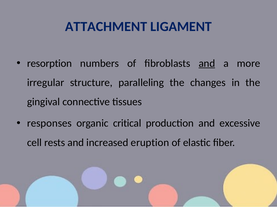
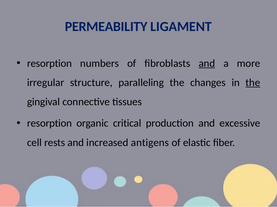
ATTACHMENT: ATTACHMENT -> PERMEABILITY (106, 27)
the underline: none -> present (253, 83)
responses: responses -> resorption (49, 124)
eruption: eruption -> antigens (150, 143)
